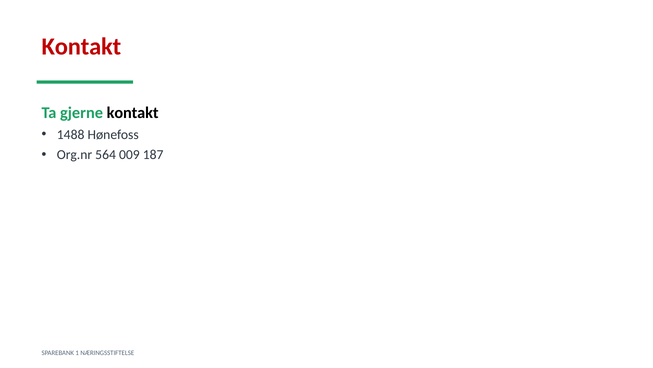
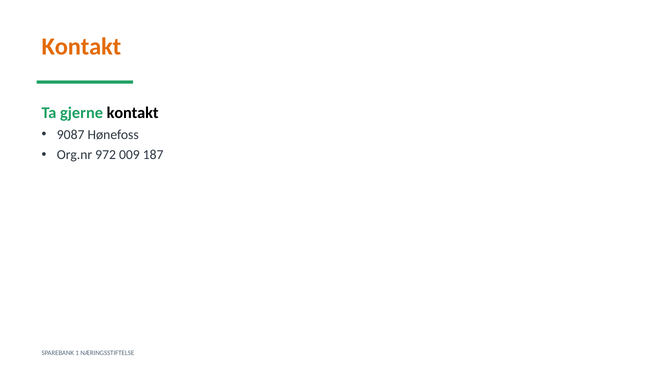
Kontakt colour: red -> orange (81, 47)
1488: 1488 -> 9087 (71, 134)
564: 564 -> 972 (106, 155)
